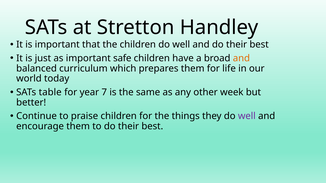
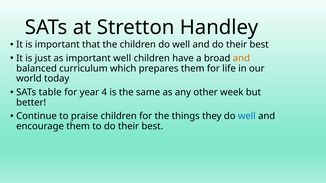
important safe: safe -> well (122, 58)
7: 7 -> 4 (104, 92)
well colour: purple -> blue (247, 116)
